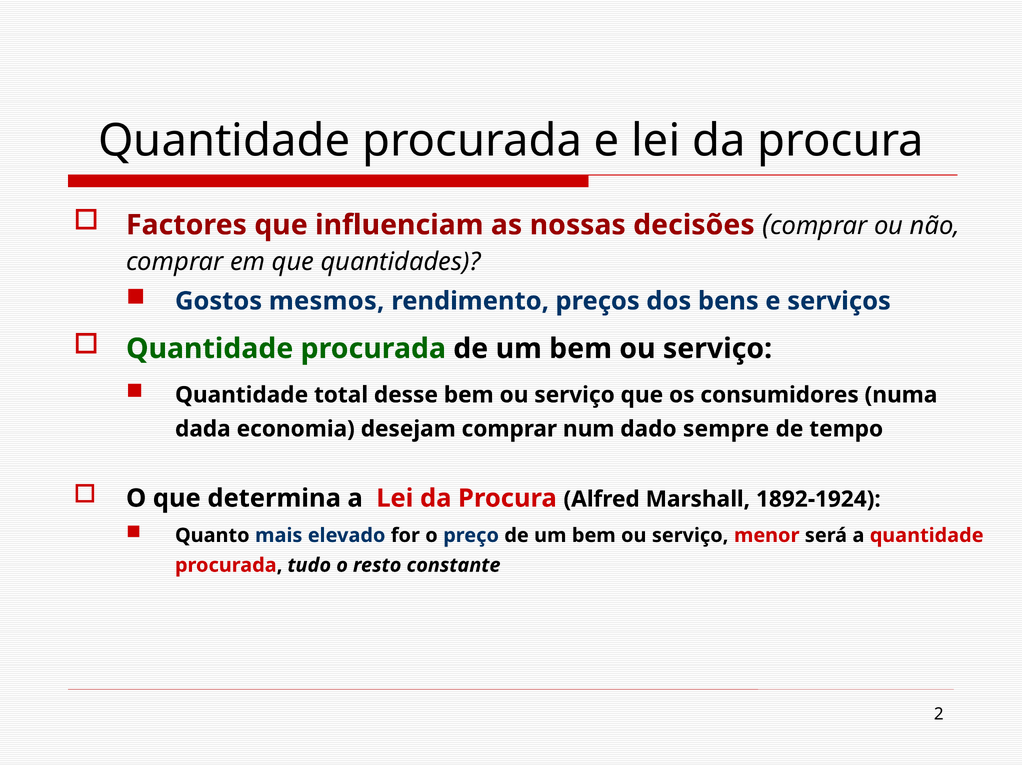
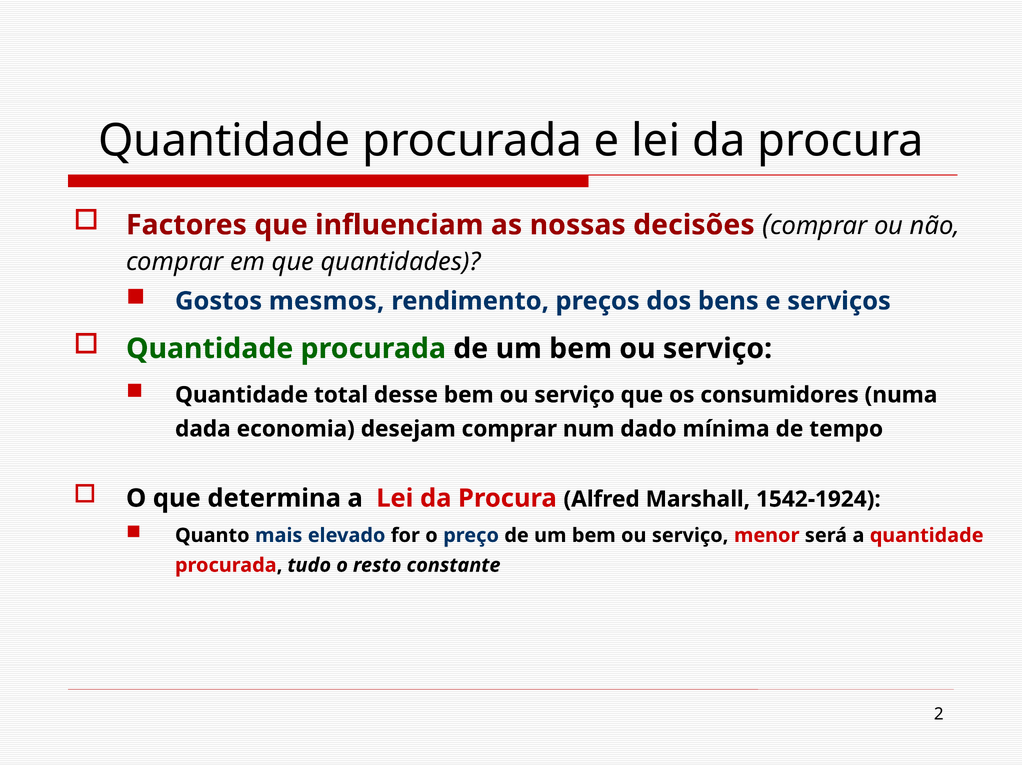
sempre: sempre -> mínima (726, 429)
1892-1924: 1892-1924 -> 1542-1924 (818, 500)
